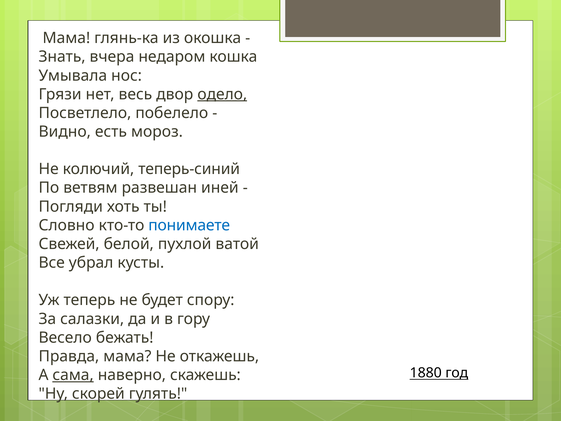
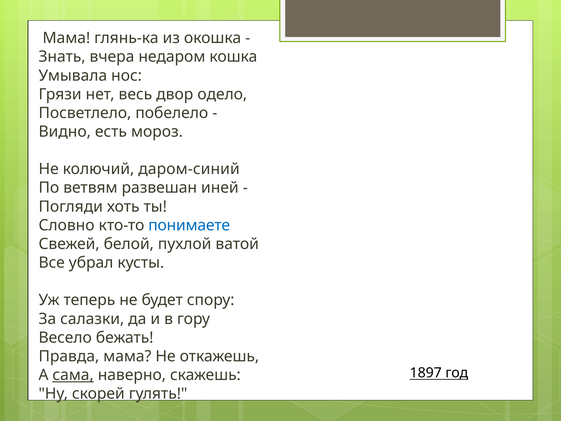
одело underline: present -> none (222, 94)
теперь-синий: теперь-синий -> даром-синий (189, 169)
1880: 1880 -> 1897 (426, 373)
